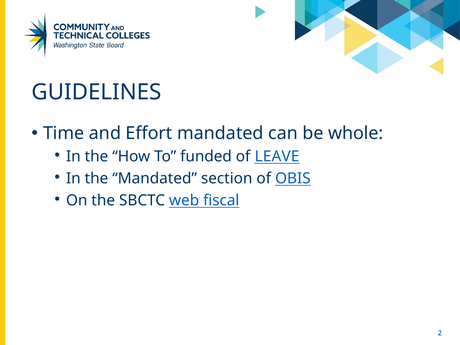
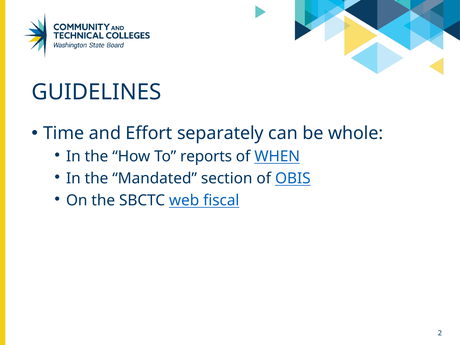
Effort mandated: mandated -> separately (220, 133)
funded: funded -> reports (206, 156)
LEAVE: LEAVE -> WHEN (277, 156)
